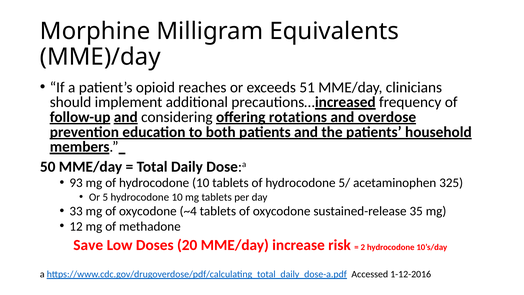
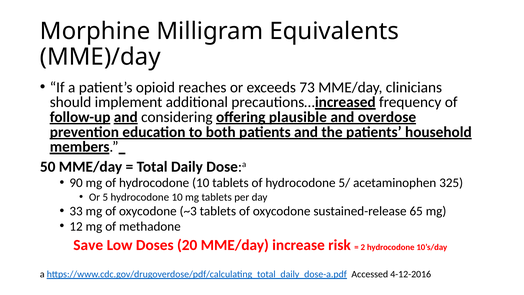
51: 51 -> 73 (307, 87)
rotations: rotations -> plausible (298, 117)
93: 93 -> 90 (76, 183)
~4: ~4 -> ~3 (188, 211)
35: 35 -> 65 (416, 211)
1-12-2016: 1-12-2016 -> 4-12-2016 (411, 274)
